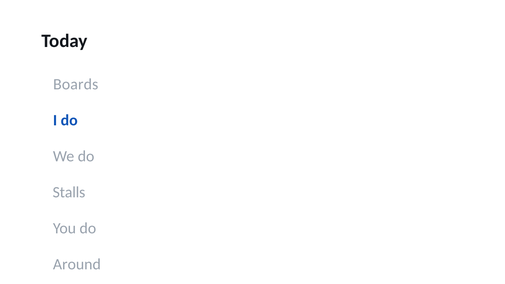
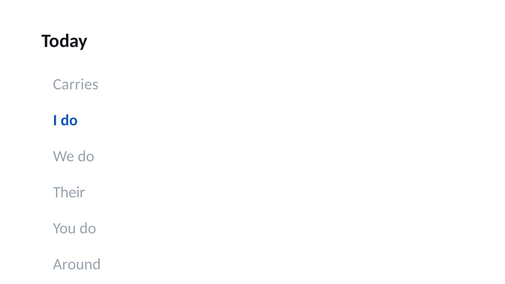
Boards: Boards -> Carries (76, 84)
Stalls: Stalls -> Their (69, 192)
